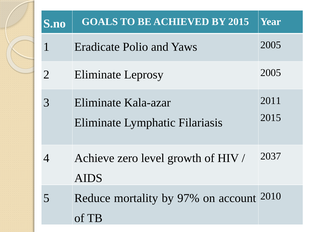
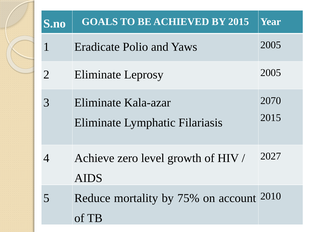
2011: 2011 -> 2070 (271, 101)
2037: 2037 -> 2027 (271, 157)
97%: 97% -> 75% (188, 199)
